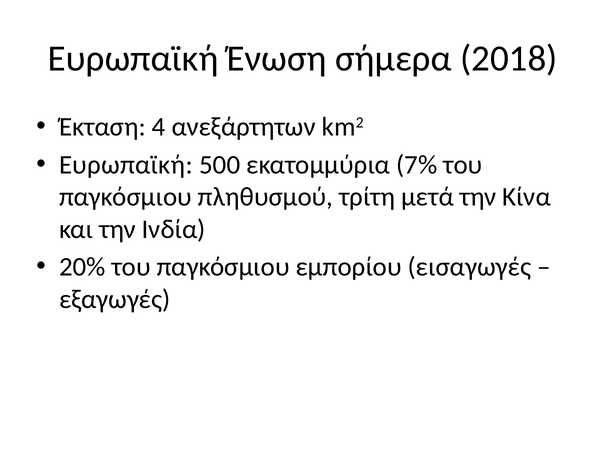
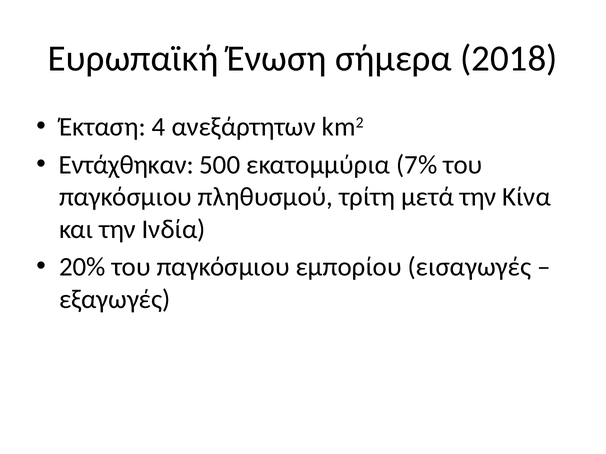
Ευρωπαϊκή: Ευρωπαϊκή -> Εντάχθηκαν (126, 165)
